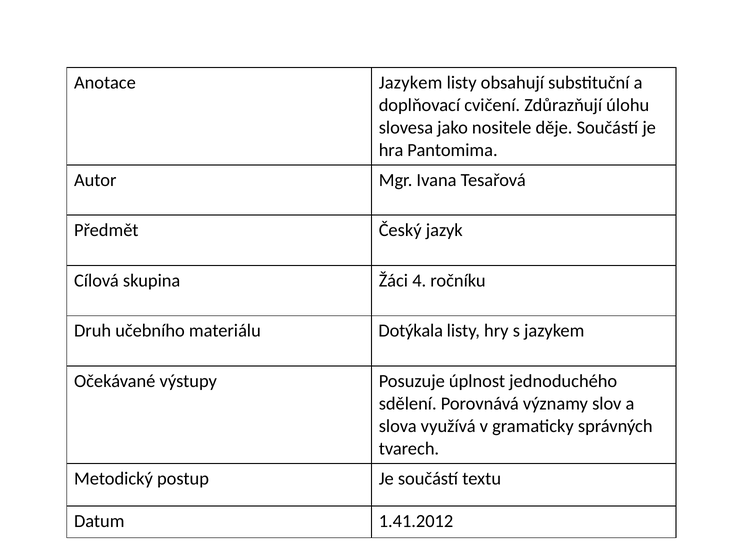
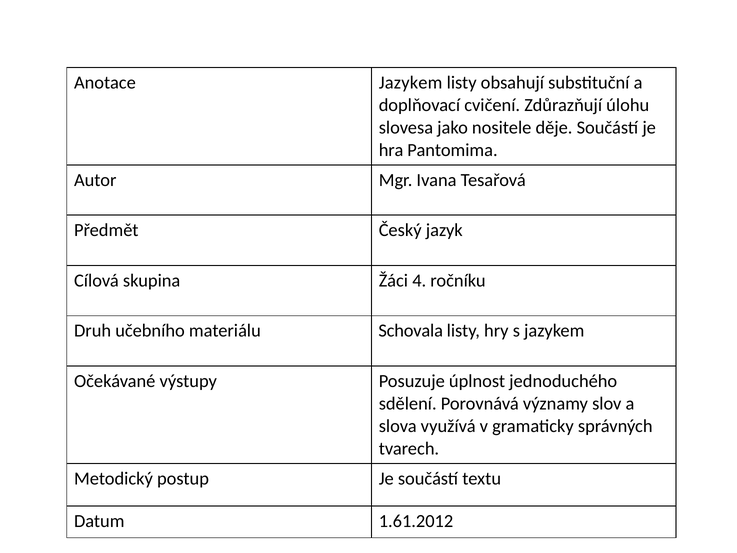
Dotýkala: Dotýkala -> Schovala (411, 331)
1.41.2012: 1.41.2012 -> 1.61.2012 (416, 521)
